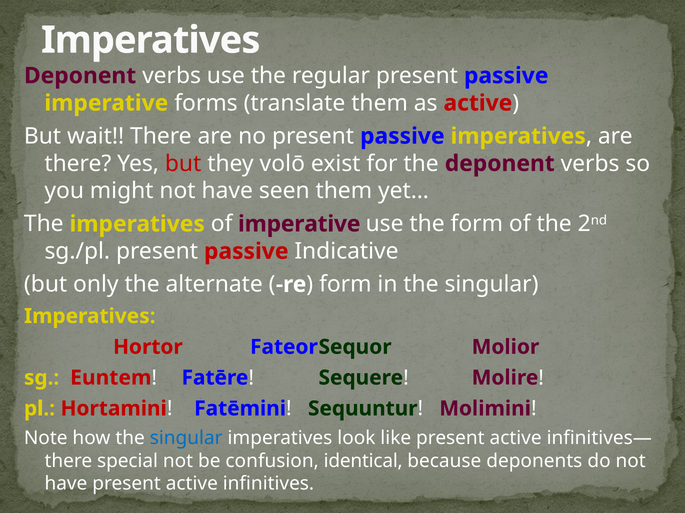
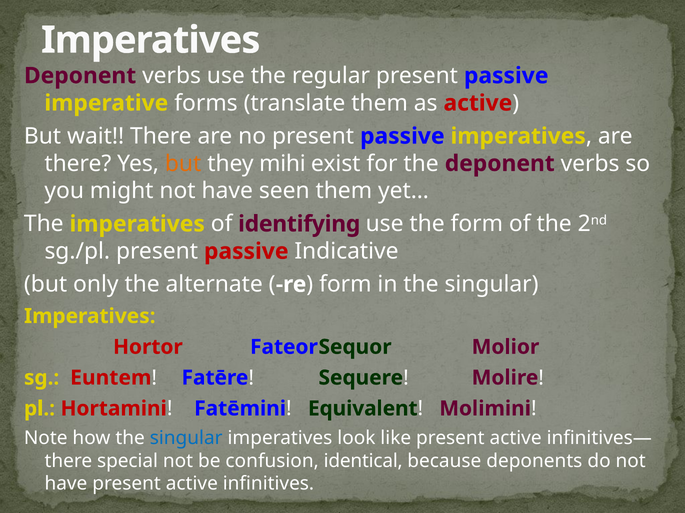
but colour: red -> orange (183, 164)
volō: volō -> mihi (282, 164)
of imperative: imperative -> identifying (299, 224)
Sequuntur: Sequuntur -> Equivalent (363, 409)
